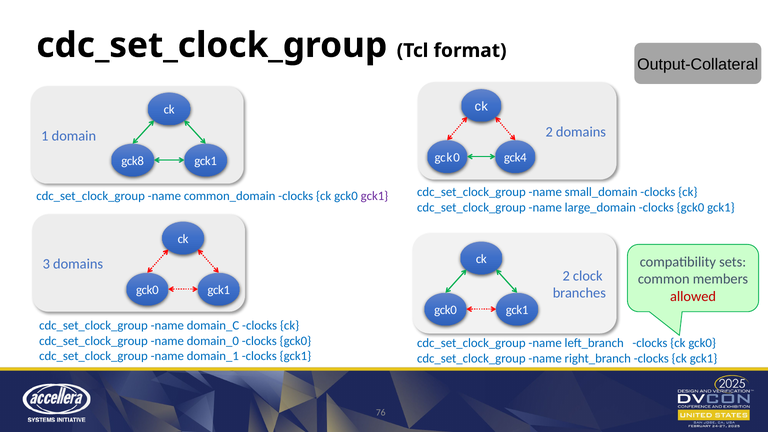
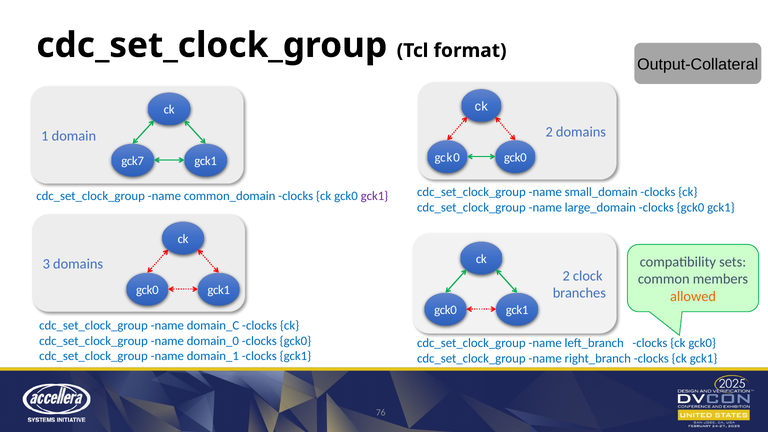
4: 4 -> 0 (523, 157)
8: 8 -> 7 (141, 161)
allowed colour: red -> orange (693, 296)
